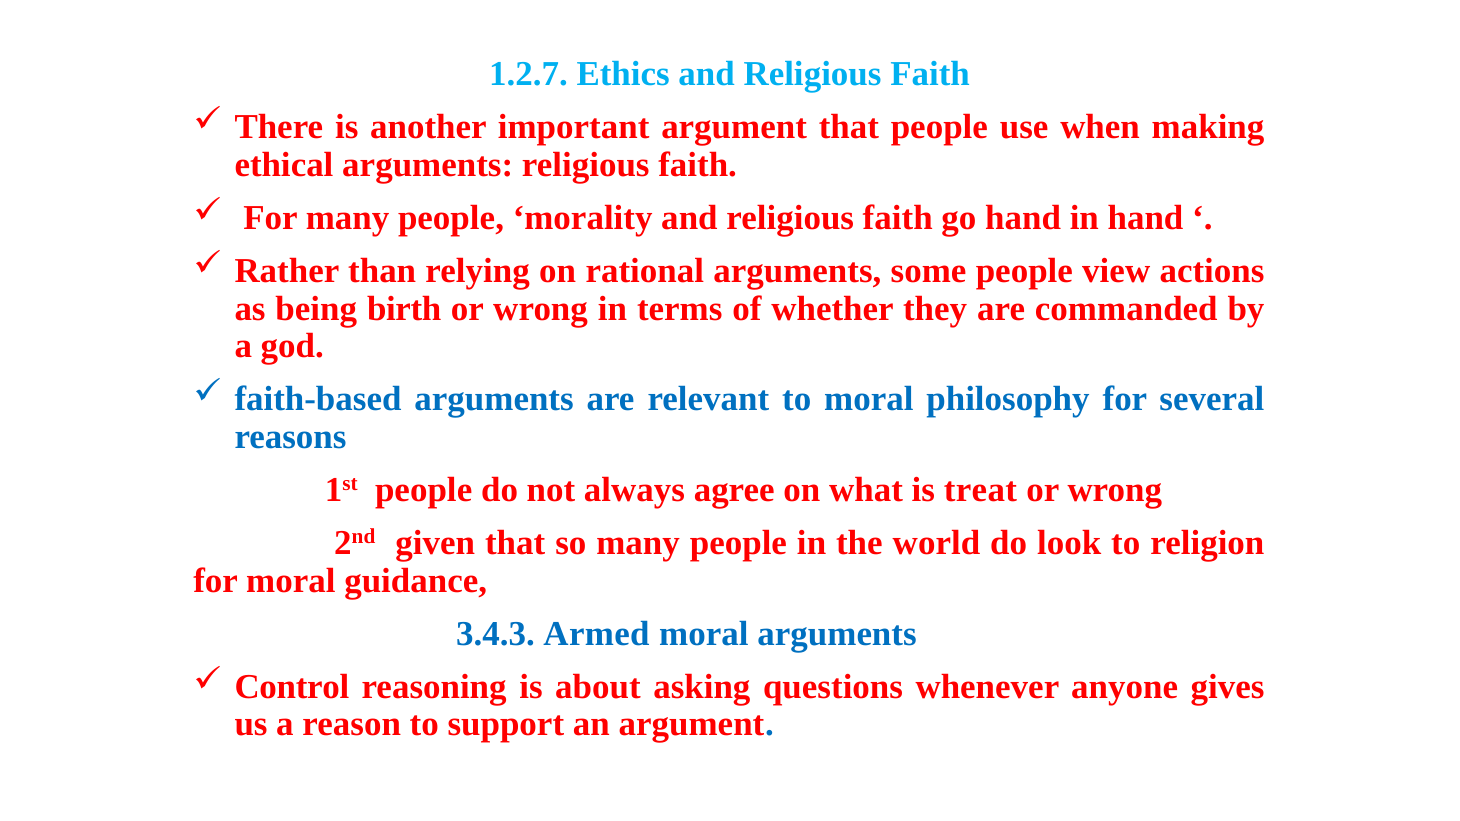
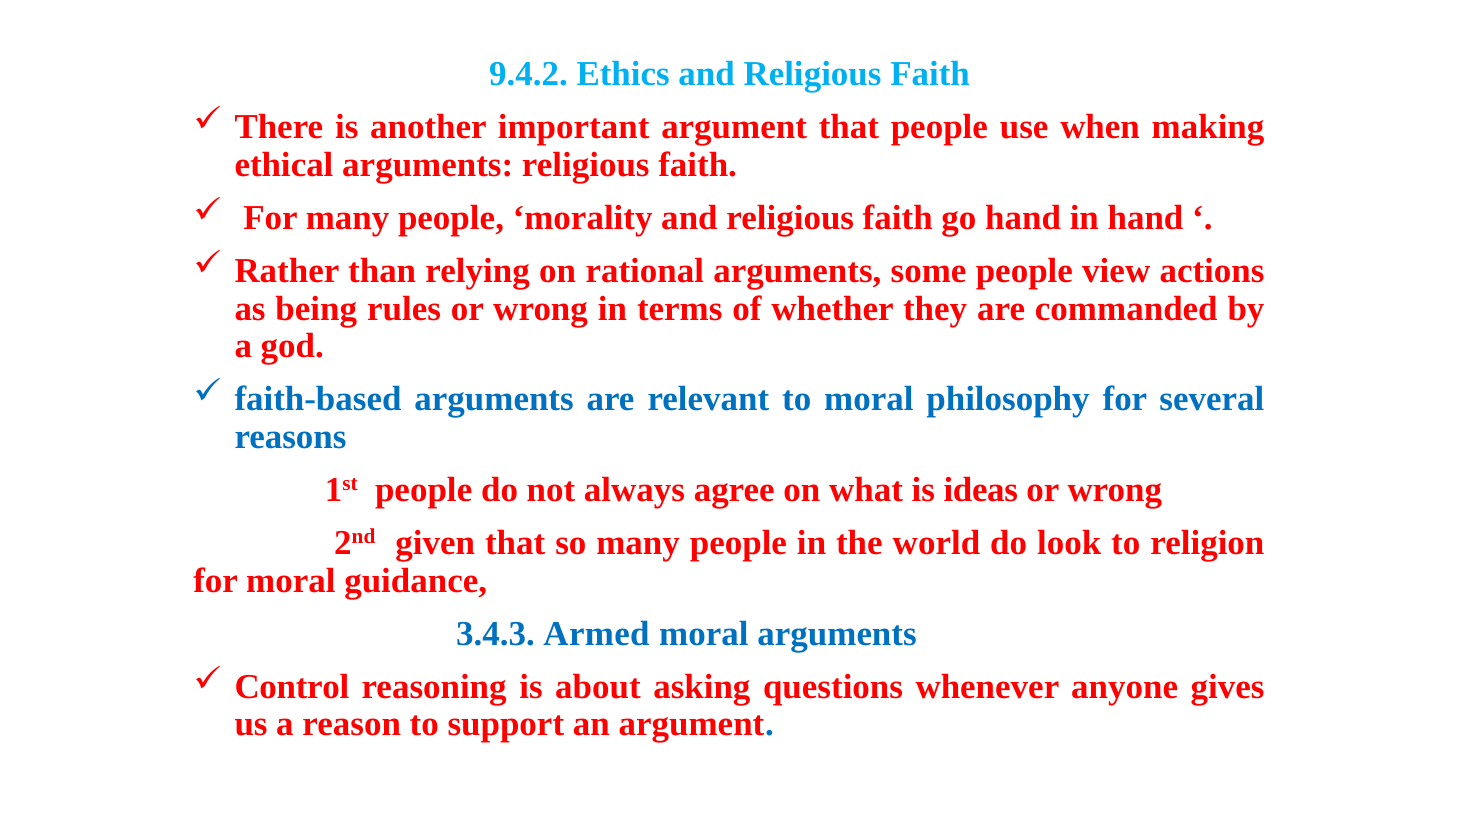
1.2.7: 1.2.7 -> 9.4.2 (528, 74)
birth: birth -> rules (404, 309)
treat: treat -> ideas (981, 490)
